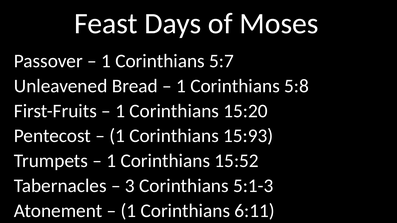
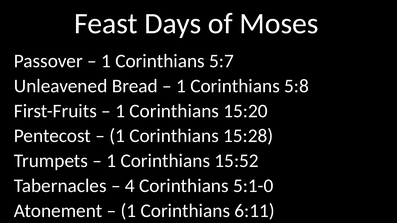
15:93: 15:93 -> 15:28 (248, 136)
3: 3 -> 4 (130, 186)
5:1-3: 5:1-3 -> 5:1-0 (253, 186)
